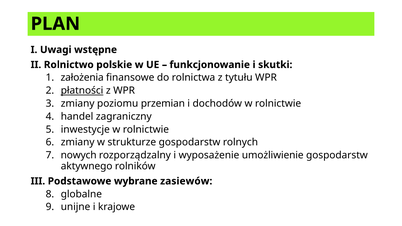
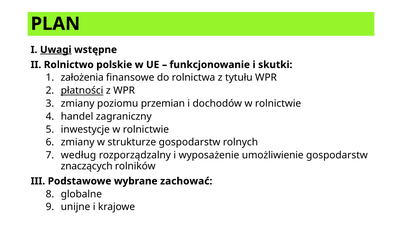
Uwagi underline: none -> present (56, 50)
nowych: nowych -> według (79, 155)
aktywnego: aktywnego -> znaczących (87, 166)
zasiewów: zasiewów -> zachować (186, 181)
